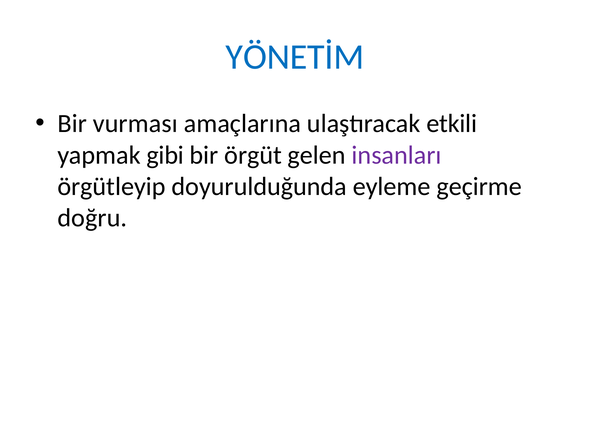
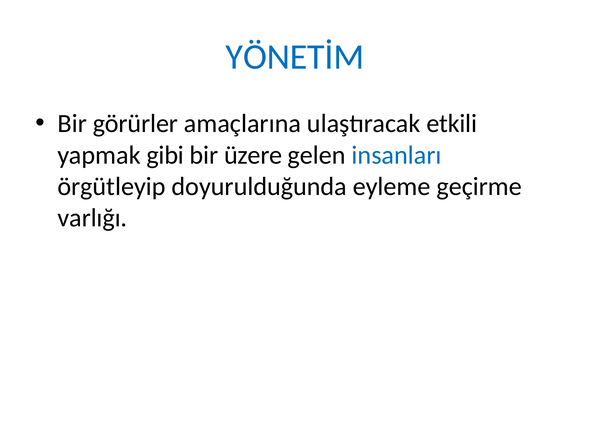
vurması: vurması -> görürler (135, 124)
örgüt: örgüt -> üzere (253, 155)
insanları colour: purple -> blue (397, 155)
doğru: doğru -> varlığı (92, 218)
